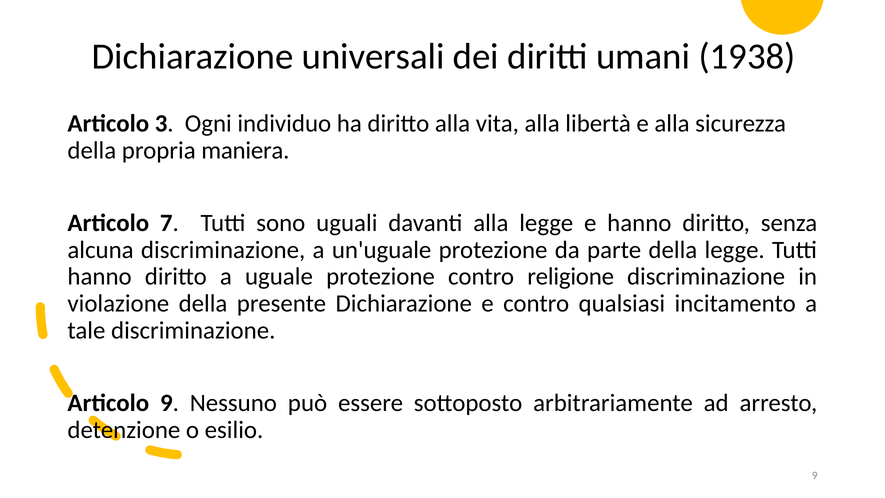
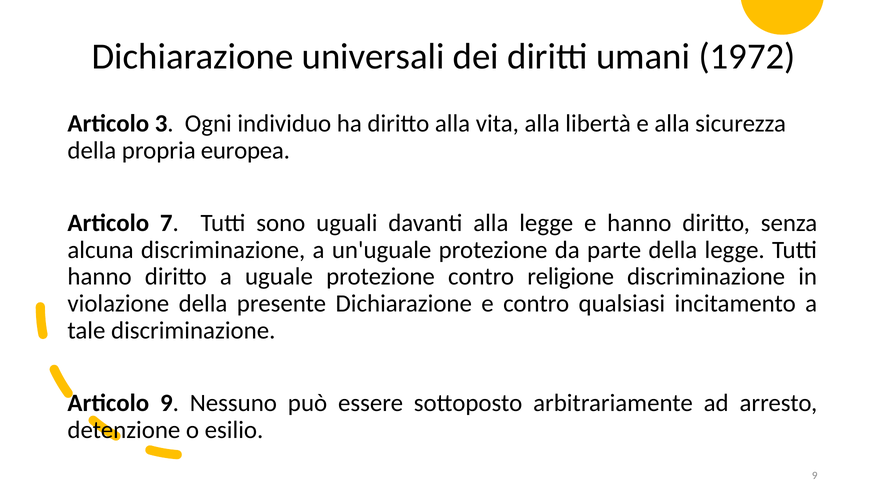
1938: 1938 -> 1972 (747, 57)
maniera: maniera -> europea (245, 151)
